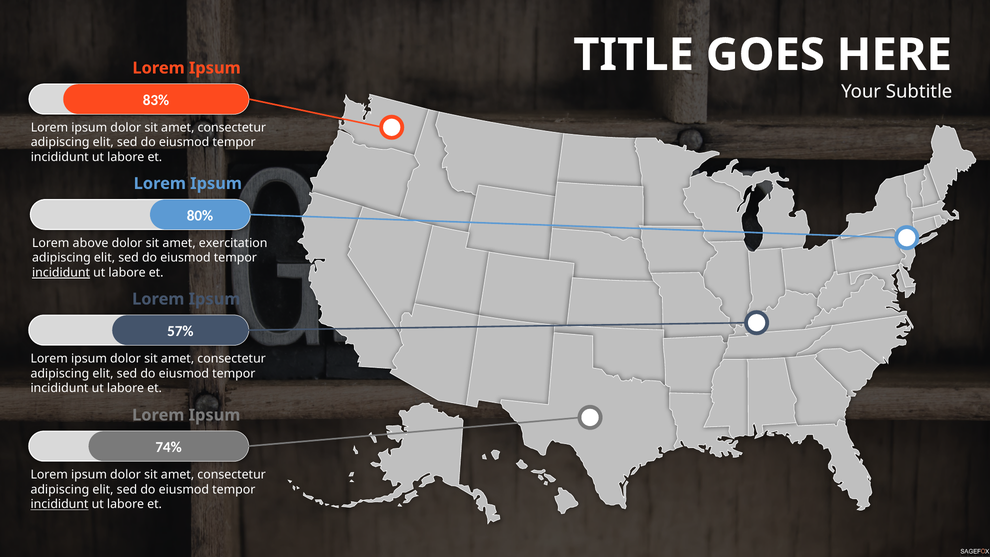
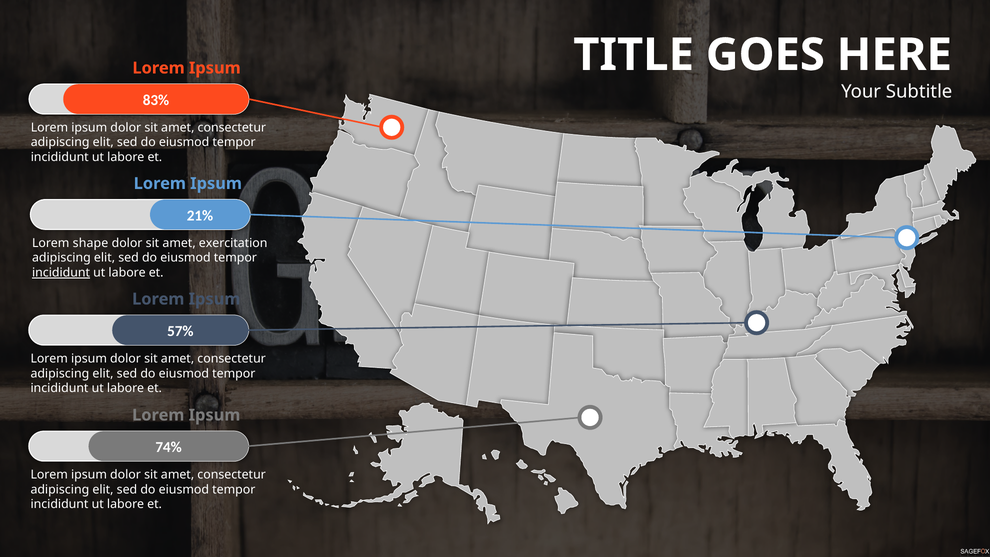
80%: 80% -> 21% (200, 215)
above: above -> shape (90, 243)
incididunt underline: present -> none (59, 504)
